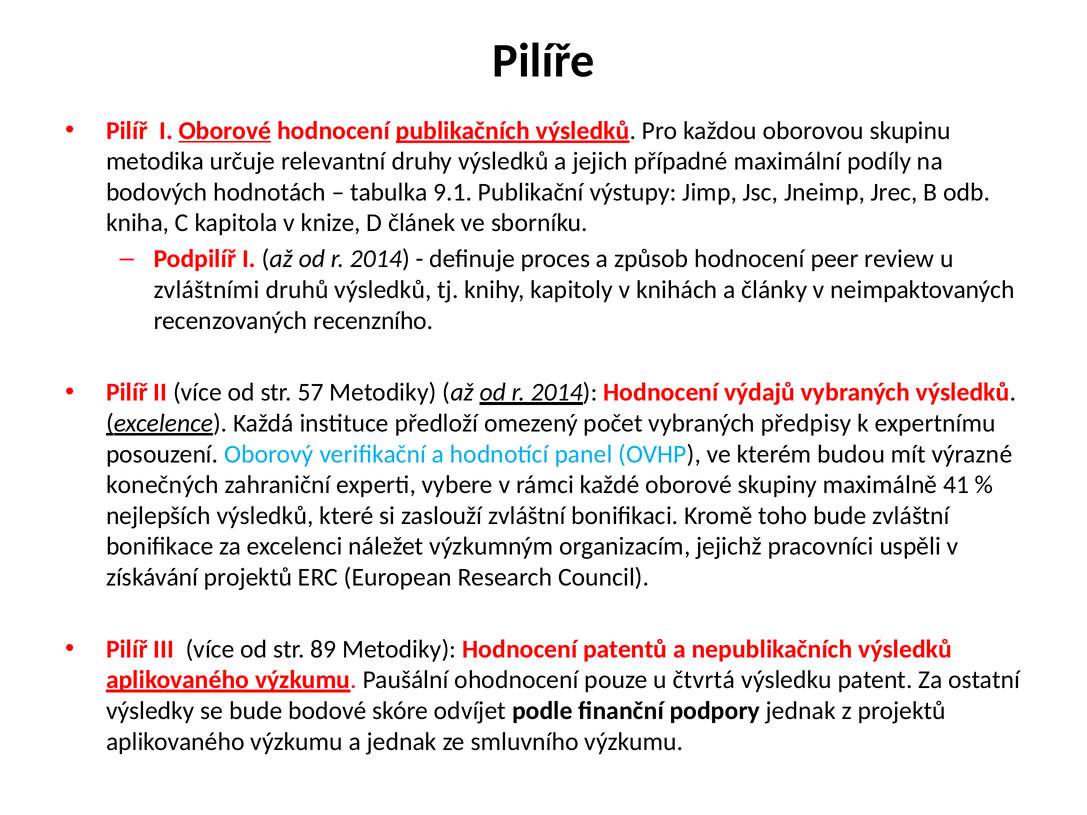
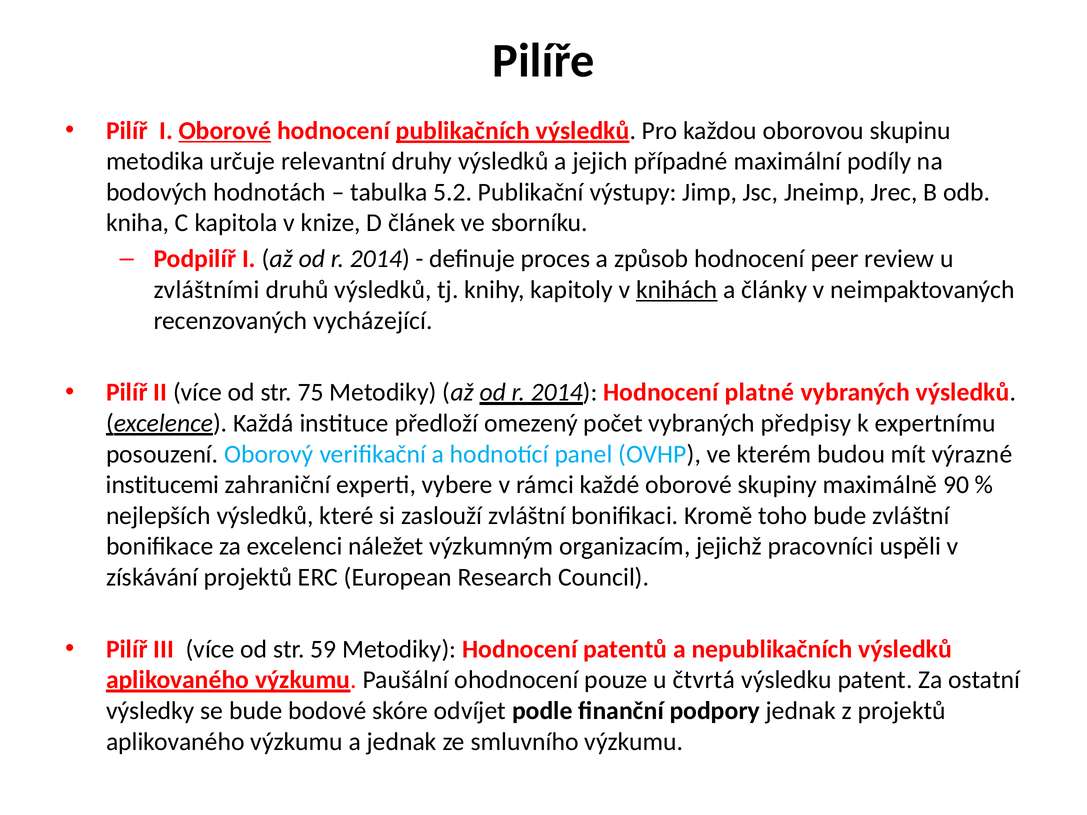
9.1: 9.1 -> 5.2 (453, 192)
knihách underline: none -> present (677, 290)
recenzního: recenzního -> vycházející (373, 321)
57: 57 -> 75 (311, 393)
výdajů: výdajů -> platné (759, 393)
konečných: konečných -> institucemi (163, 485)
41: 41 -> 90 (956, 485)
89: 89 -> 59 (323, 649)
